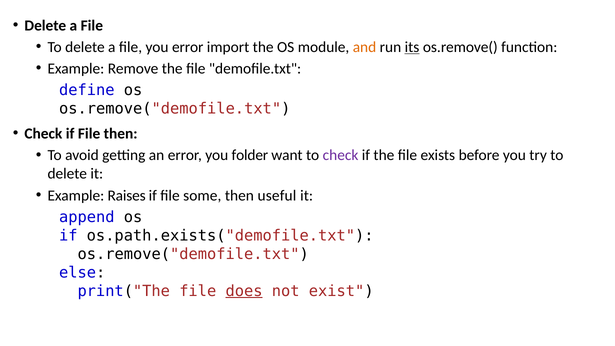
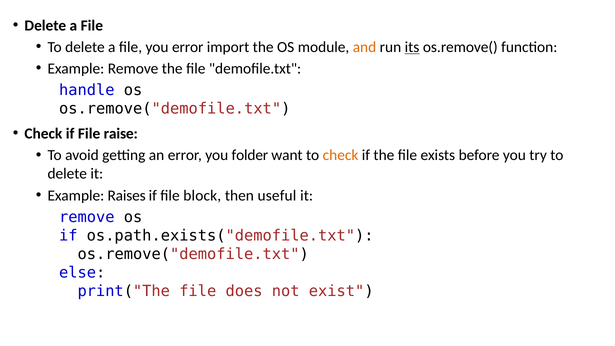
define: define -> handle (87, 90)
File then: then -> raise (121, 134)
check colour: purple -> orange (341, 155)
some: some -> block (202, 195)
append: append -> remove (87, 217)
does underline: present -> none (244, 291)
